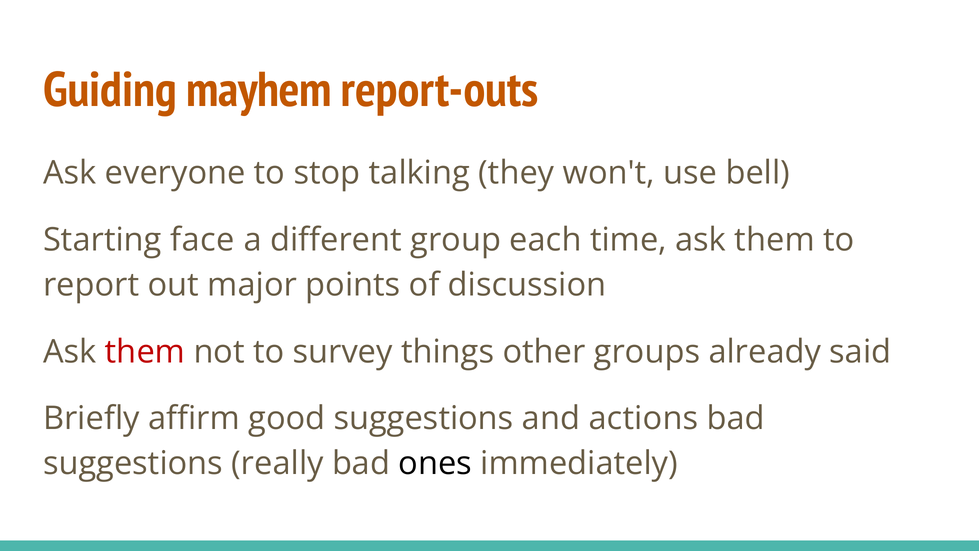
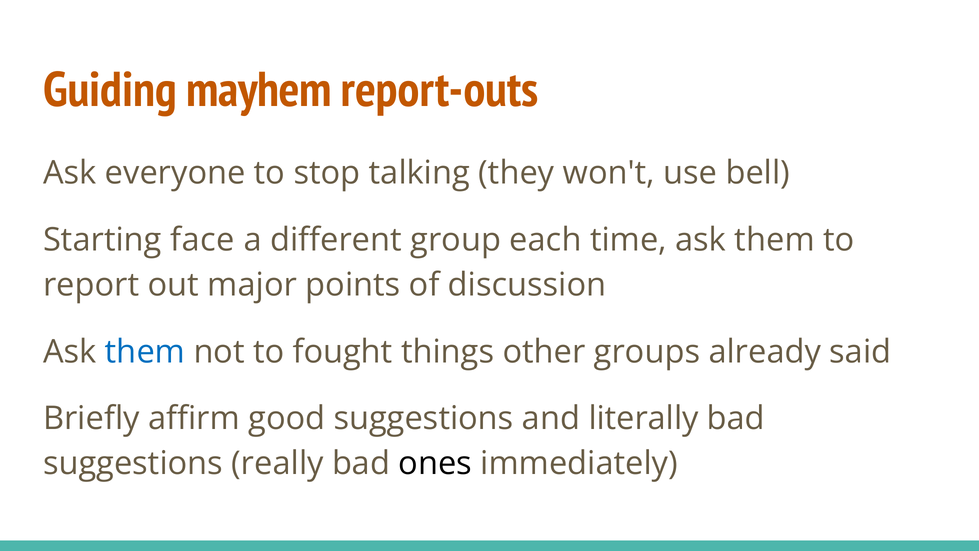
them colour: red -> blue (145, 352)
survey: survey -> fought (343, 352)
actions: actions -> literally (644, 418)
